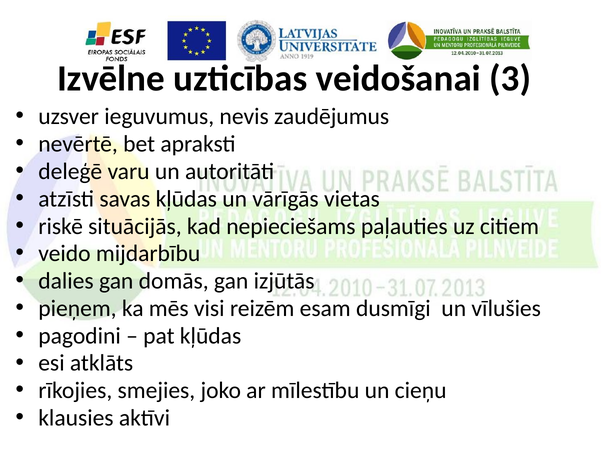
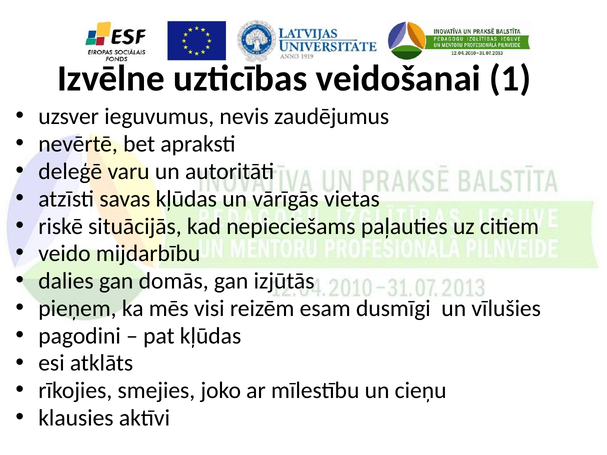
3: 3 -> 1 (510, 79)
